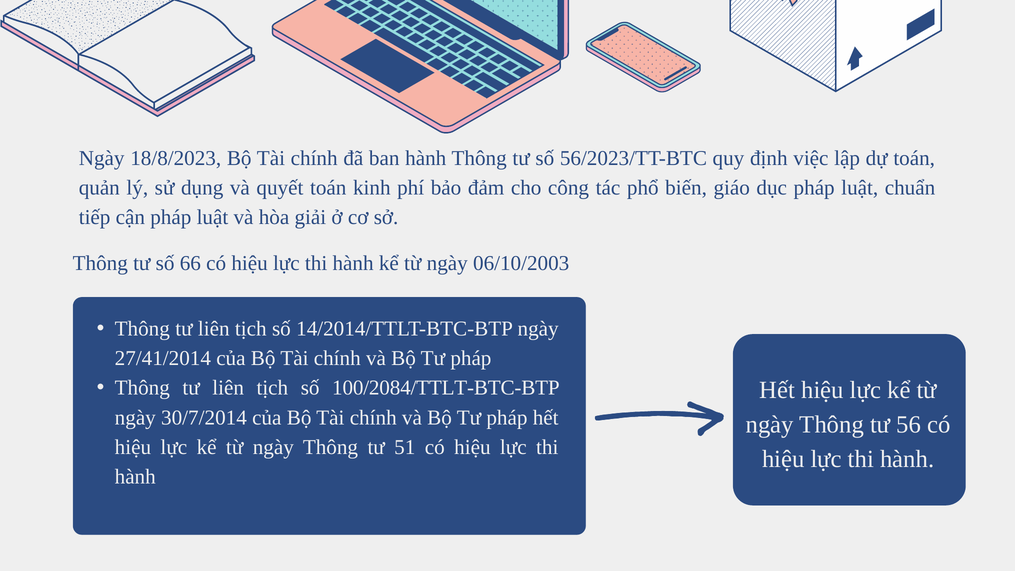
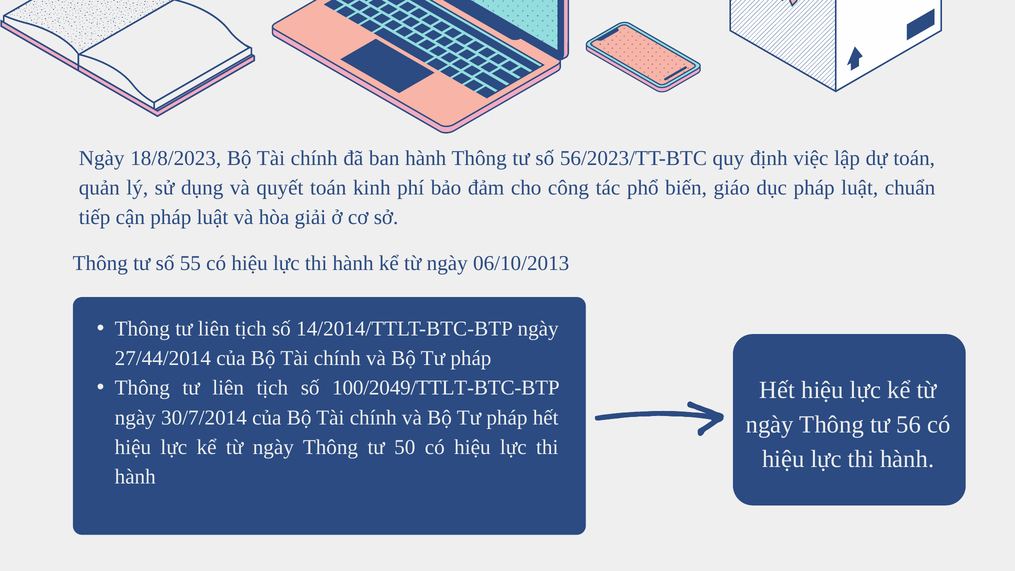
66: 66 -> 55 (190, 263)
06/10/2003: 06/10/2003 -> 06/10/2013 (521, 263)
27/41/2014: 27/41/2014 -> 27/44/2014 (163, 358)
100/2084/TTLT-BTC-BTP: 100/2084/TTLT-BTC-BTP -> 100/2049/TTLT-BTC-BTP (446, 388)
51: 51 -> 50 (405, 447)
